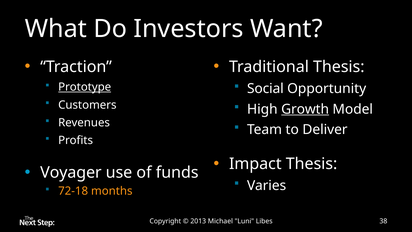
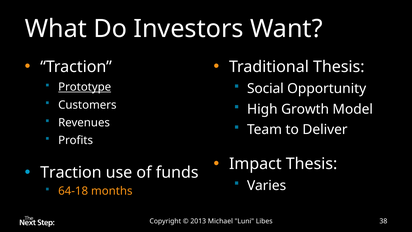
Growth underline: present -> none (305, 109)
Voyager: Voyager -> Traction (71, 172)
72-18: 72-18 -> 64-18 (73, 191)
